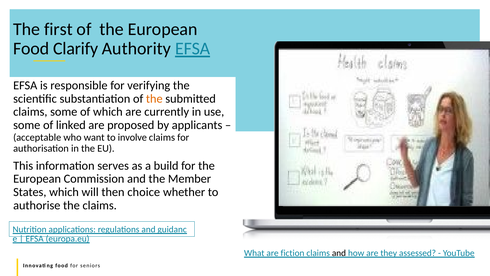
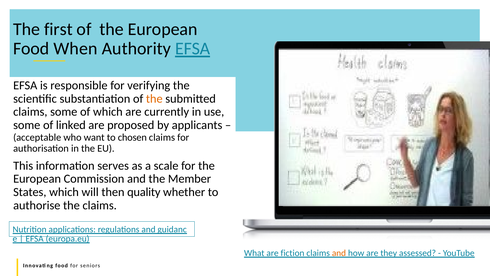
Clarify: Clarify -> When (76, 49)
involve: involve -> chosen (132, 137)
build: build -> scale (166, 165)
choice: choice -> quality (144, 192)
and colour: black -> orange (339, 253)
